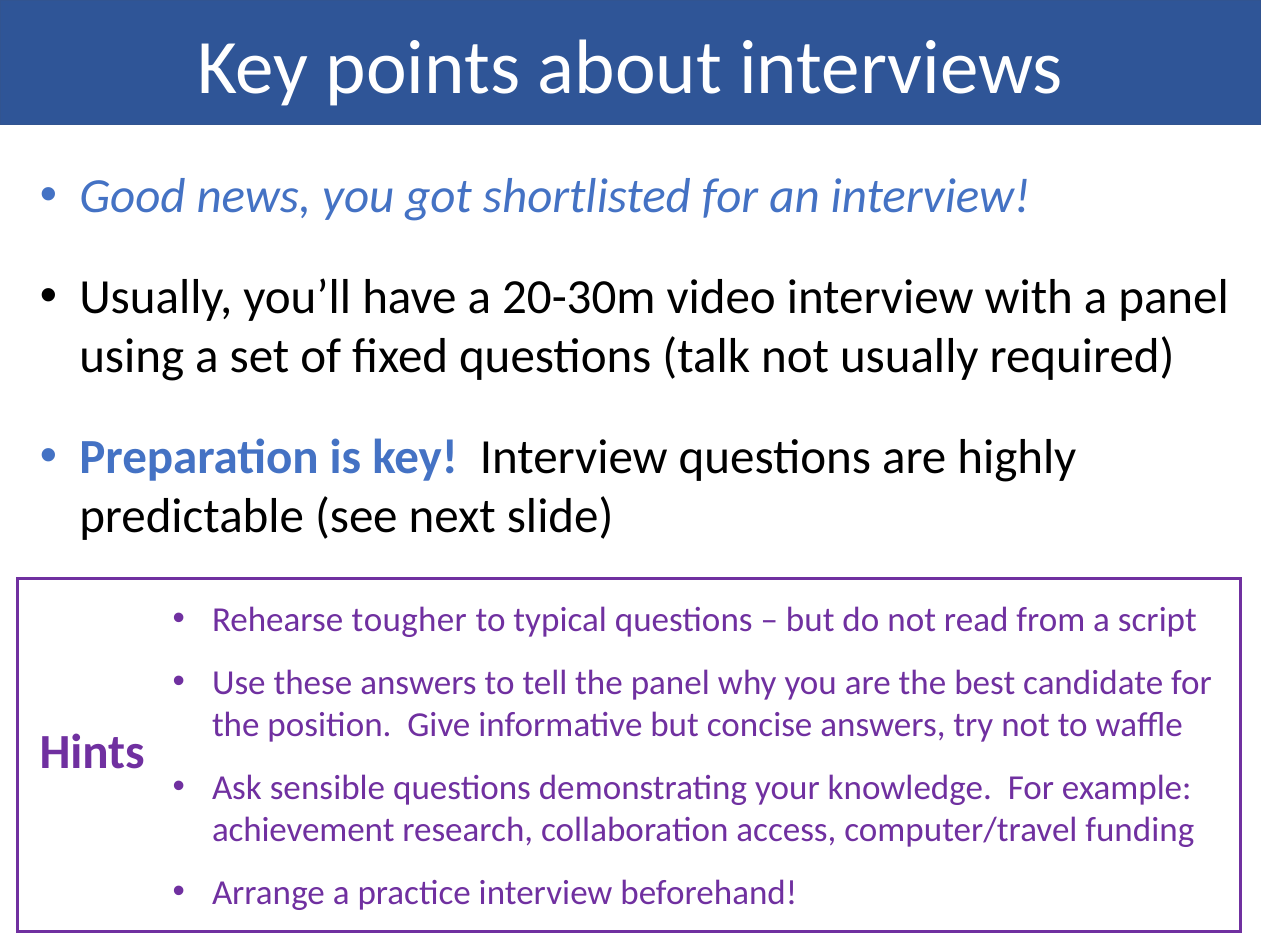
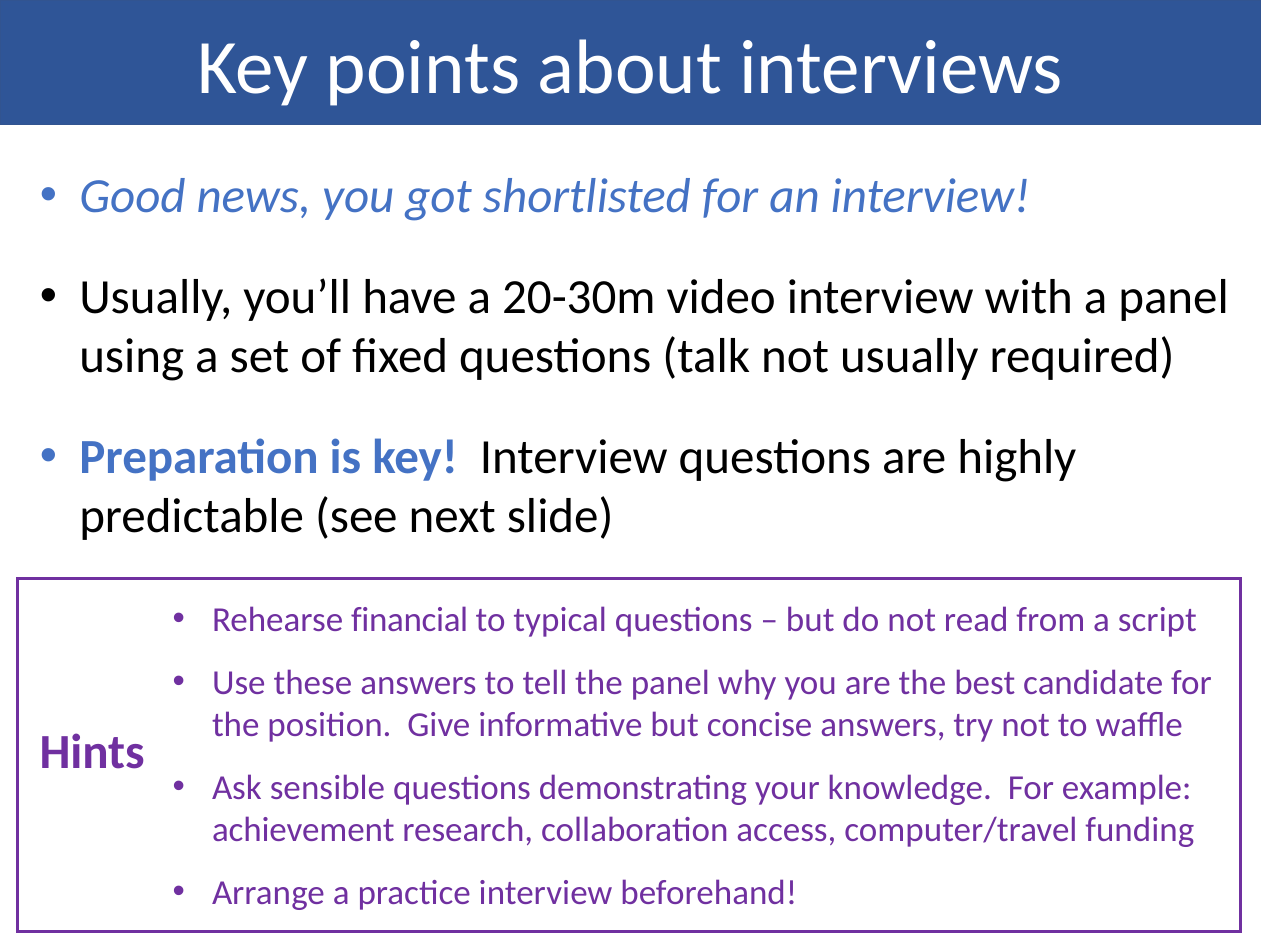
tougher: tougher -> financial (410, 620)
